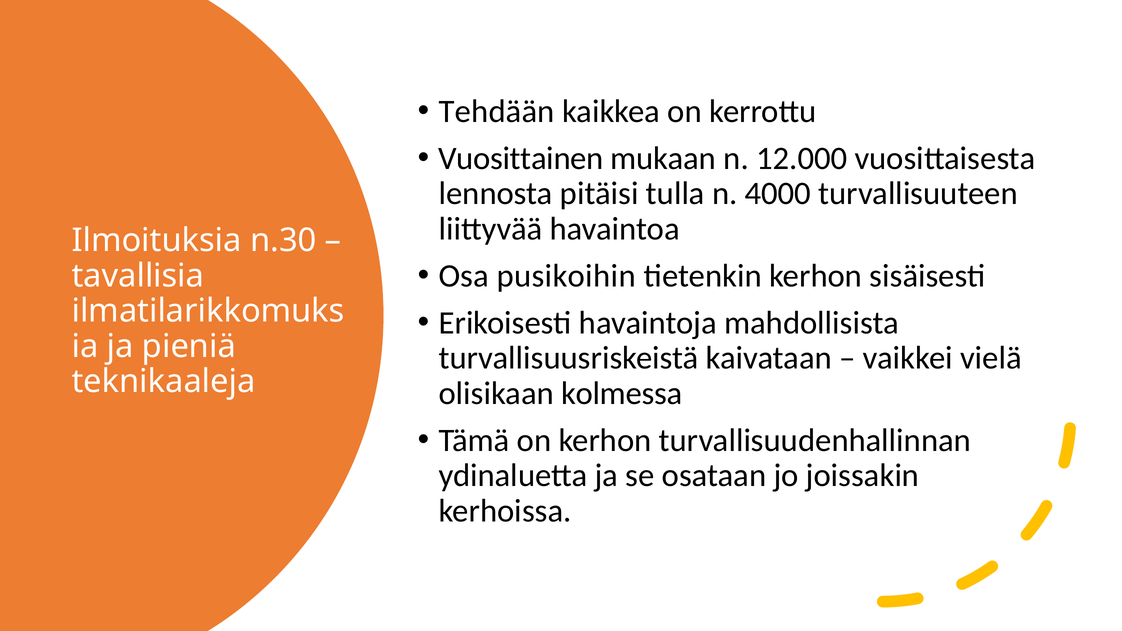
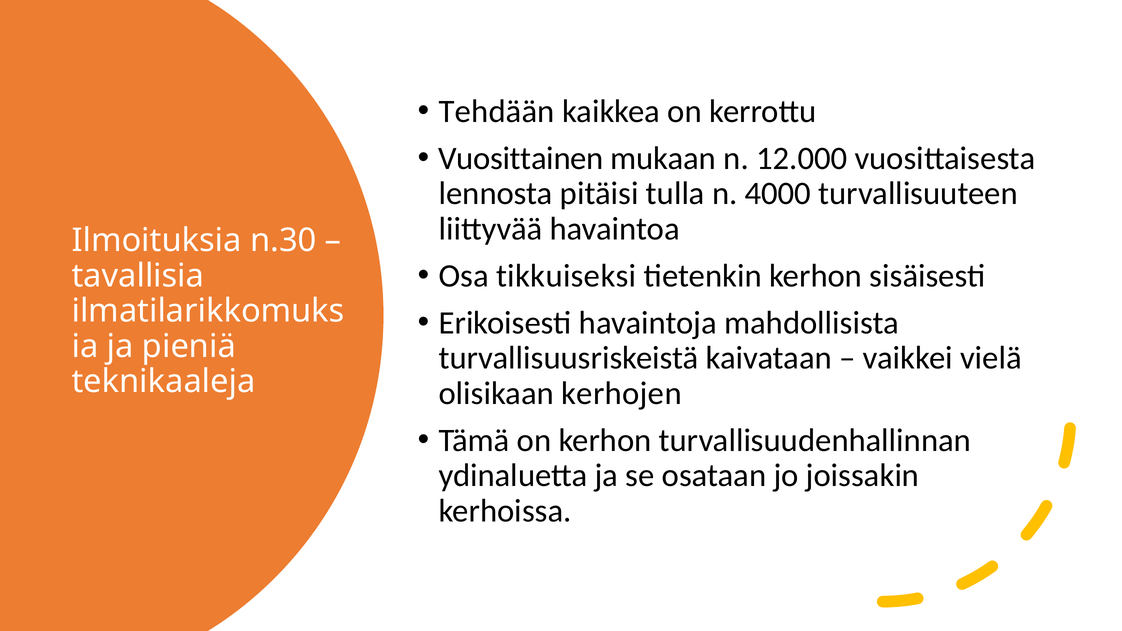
pusikoihin: pusikoihin -> tikkuiseksi (566, 276)
kolmessa: kolmessa -> kerhojen (622, 393)
